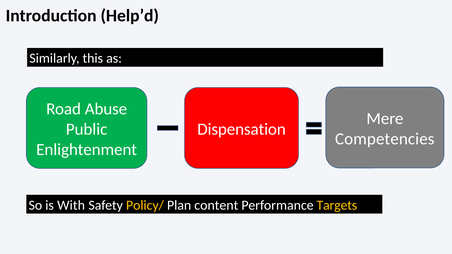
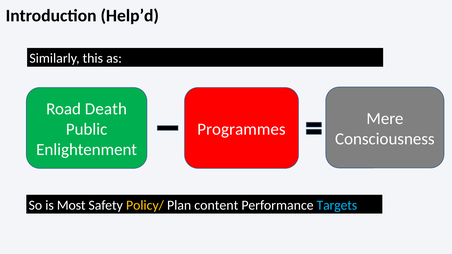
Abuse: Abuse -> Death (106, 109)
Dispensation: Dispensation -> Programmes (241, 129)
Competencies: Competencies -> Consciousness (385, 139)
With: With -> Most (71, 205)
Targets colour: yellow -> light blue (337, 205)
